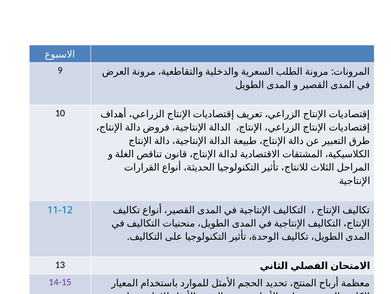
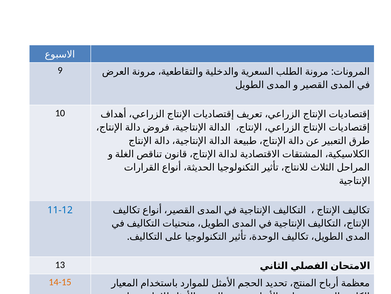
14-15 colour: purple -> orange (60, 281)
